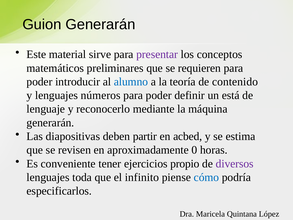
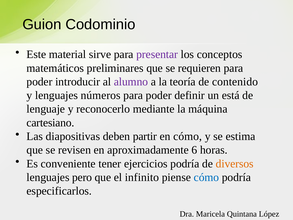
Guion Generarán: Generarán -> Codominio (100, 25)
alumno colour: blue -> purple (131, 82)
generarán: generarán -> cartesiano (50, 123)
en acbed: acbed -> cómo (188, 136)
0: 0 -> 6 (194, 150)
ejercicios propio: propio -> podría (185, 163)
diversos colour: purple -> orange (235, 163)
toda: toda -> pero (82, 177)
